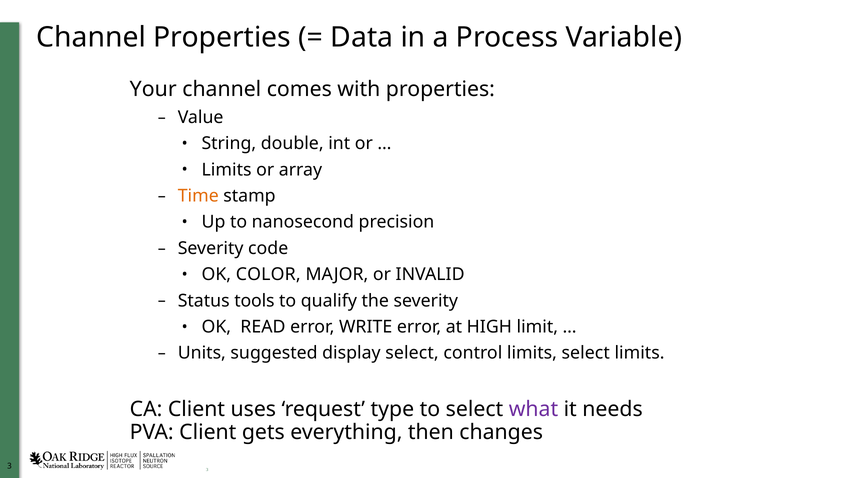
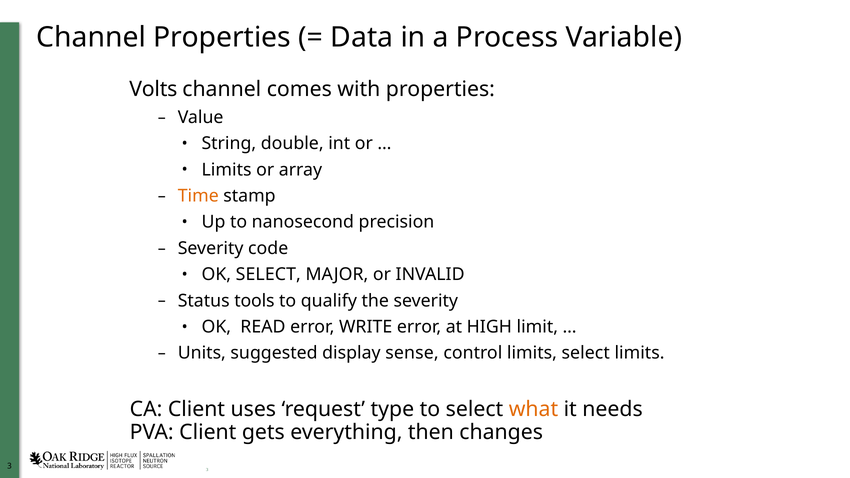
Your: Your -> Volts (153, 89)
OK COLOR: COLOR -> SELECT (268, 275)
display select: select -> sense (412, 353)
what colour: purple -> orange (533, 410)
